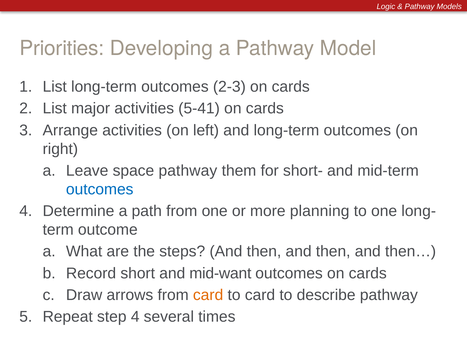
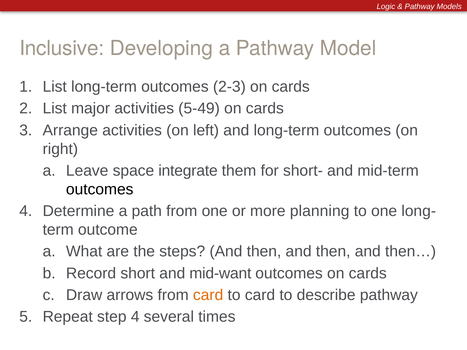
Priorities: Priorities -> Inclusive (62, 48)
5-41: 5-41 -> 5-49 (199, 109)
space pathway: pathway -> integrate (188, 171)
outcomes colour: blue -> black (100, 189)
